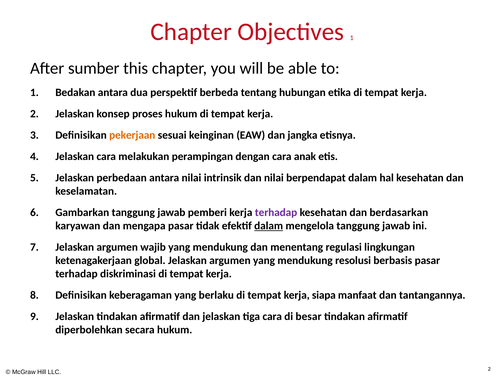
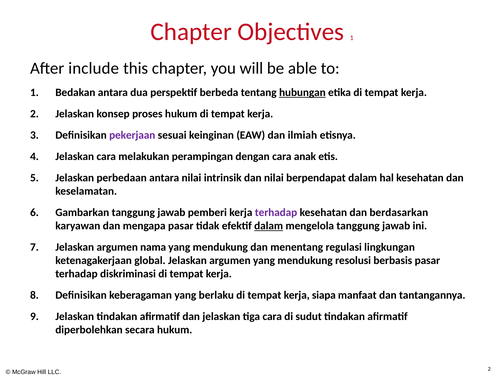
sumber: sumber -> include (94, 68)
hubungan underline: none -> present (302, 93)
pekerjaan colour: orange -> purple (132, 135)
jangka: jangka -> ilmiah (302, 135)
wajib: wajib -> nama (153, 247)
besar: besar -> sudut (309, 316)
